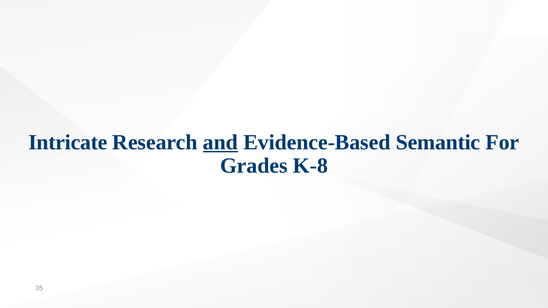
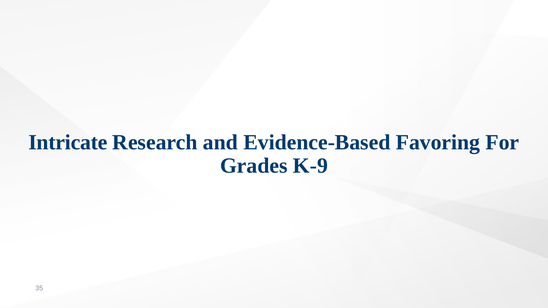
and underline: present -> none (220, 143)
Semantic: Semantic -> Favoring (438, 143)
K-8: K-8 -> K-9 (310, 166)
